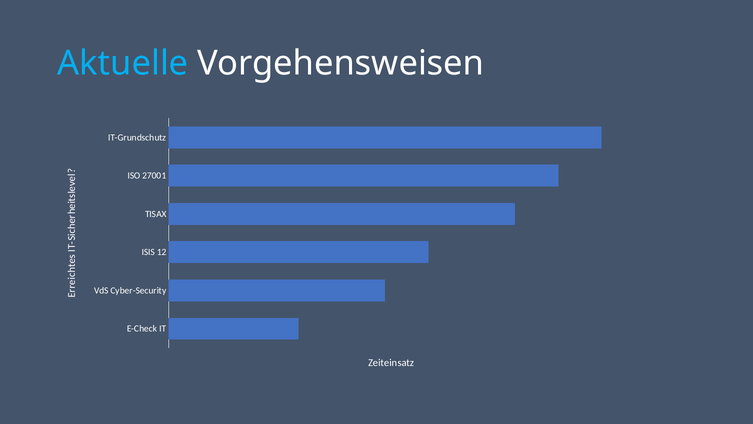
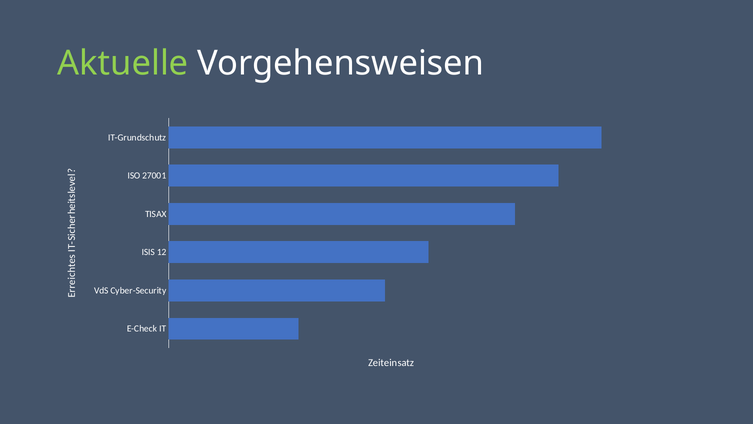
Aktuelle colour: light blue -> light green (123, 63)
